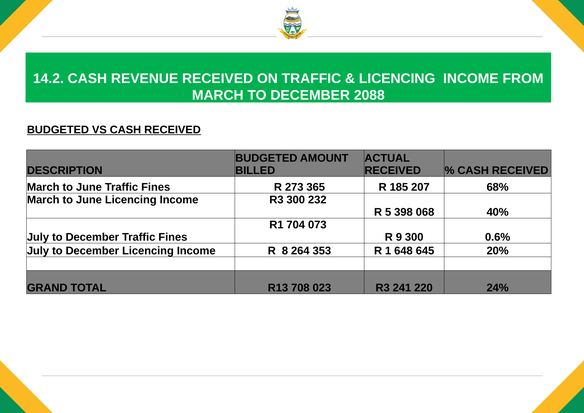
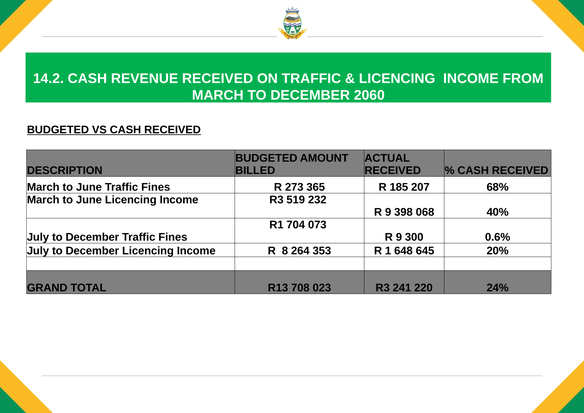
2088: 2088 -> 2060 (369, 95)
R3 300: 300 -> 519 (296, 200)
5: 5 -> 9 (388, 212)
